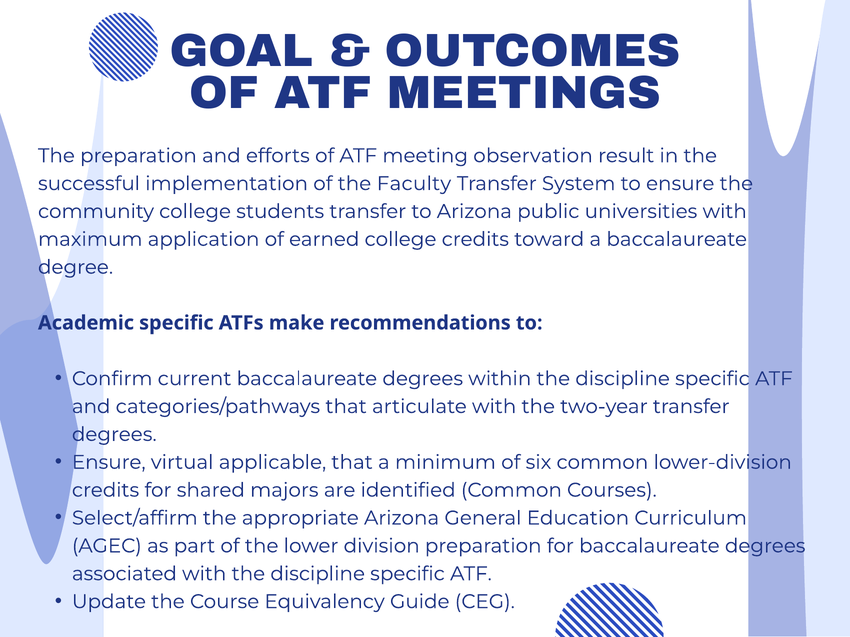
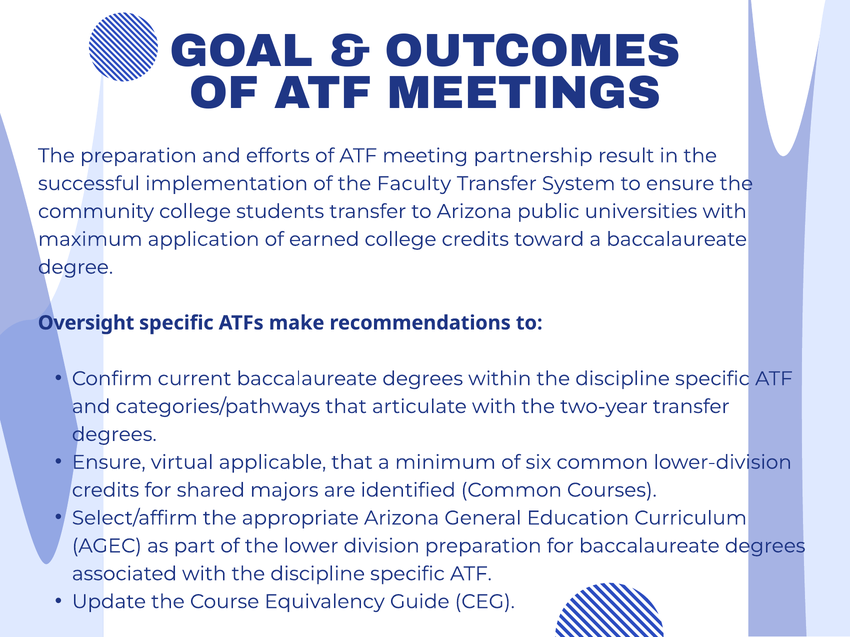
observation: observation -> partnership (533, 156)
Academic: Academic -> Oversight (86, 323)
